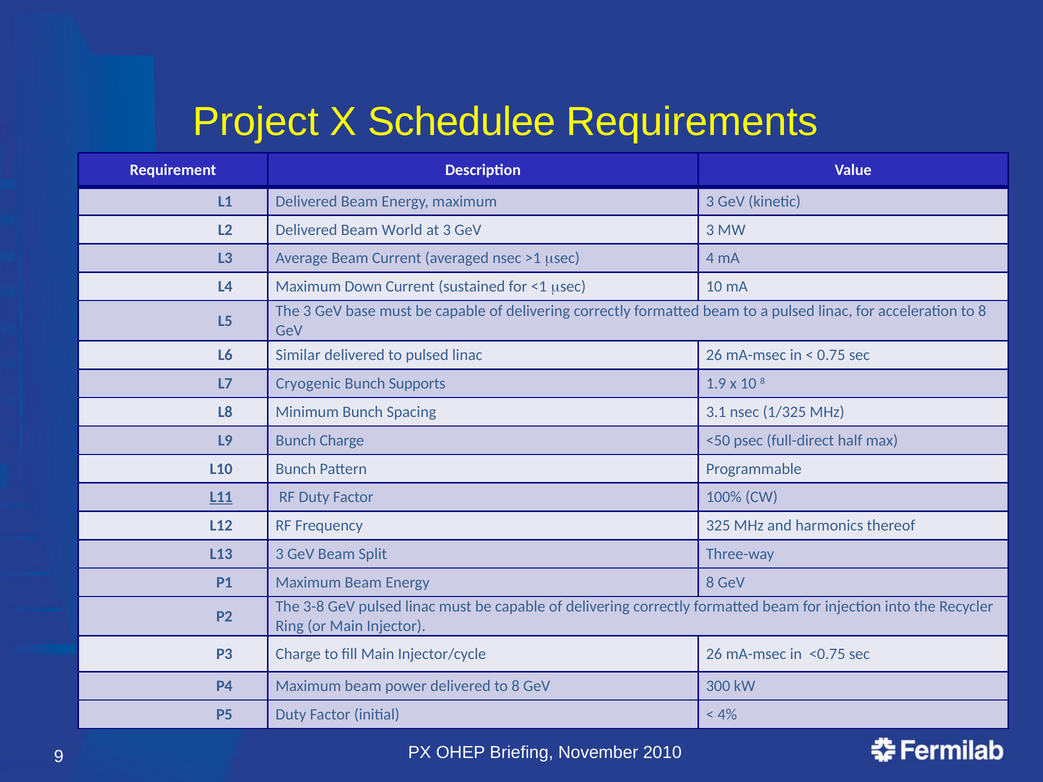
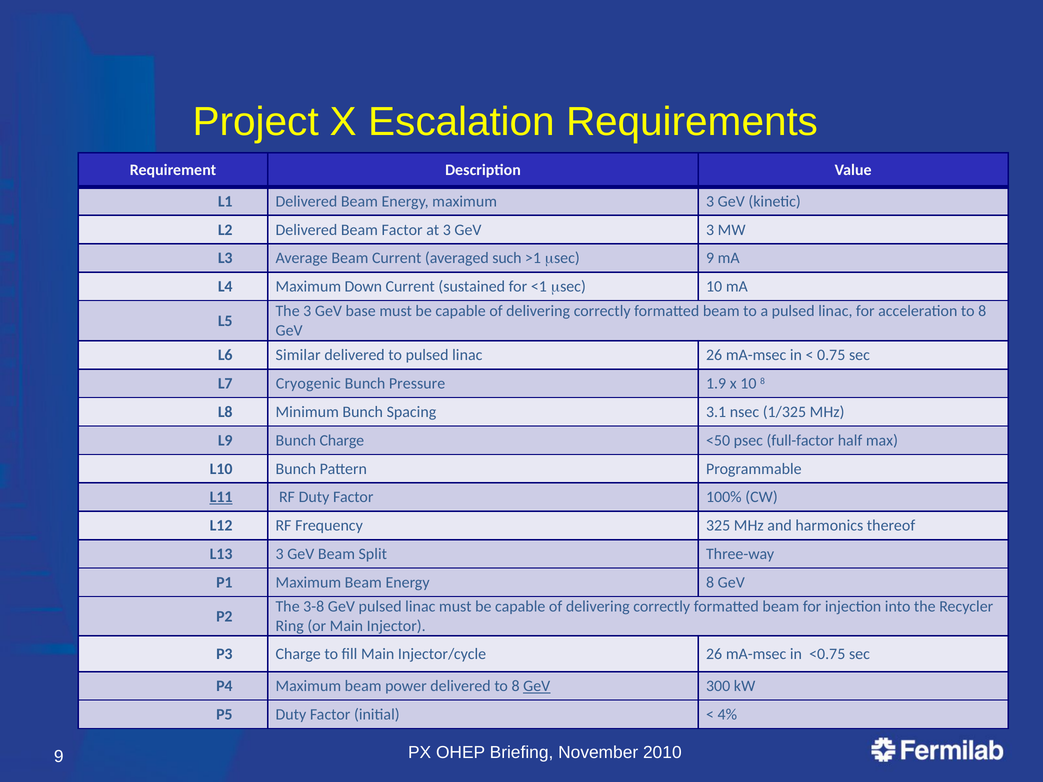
Schedulee: Schedulee -> Escalation (462, 122)
Beam World: World -> Factor (402, 230)
averaged nsec: nsec -> such (507, 258)
msec 4: 4 -> 9 (710, 258)
Supports: Supports -> Pressure (417, 384)
full-direct: full-direct -> full-factor (800, 441)
GeV underline: none -> present (537, 686)
